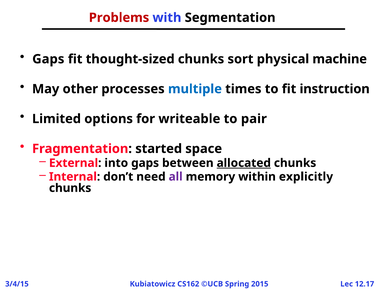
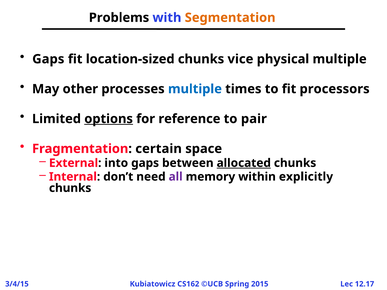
Problems colour: red -> black (119, 18)
Segmentation colour: black -> orange (230, 18)
thought-sized: thought-sized -> location-sized (130, 59)
sort: sort -> vice (240, 59)
physical machine: machine -> multiple (340, 59)
instruction: instruction -> processors (335, 89)
options underline: none -> present (109, 119)
writeable: writeable -> reference (189, 119)
started: started -> certain (159, 149)
